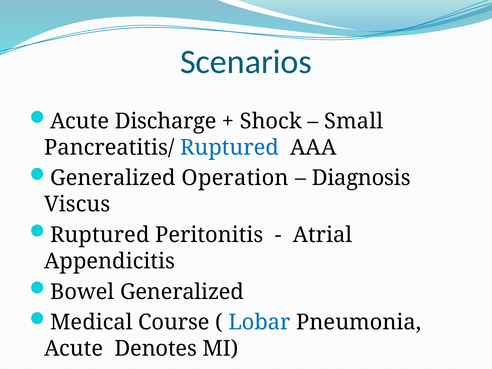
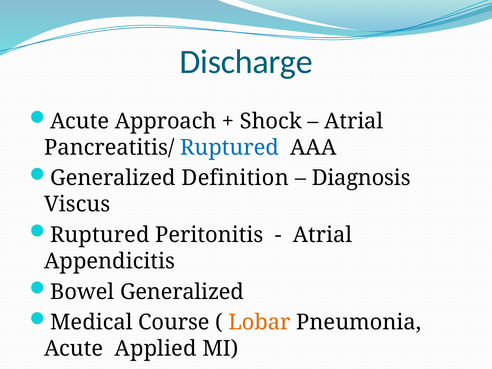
Scenarios: Scenarios -> Discharge (246, 62)
Discharge: Discharge -> Approach (166, 121)
Small: Small -> Atrial (354, 121)
Operation: Operation -> Definition (235, 178)
Lobar colour: blue -> orange (259, 322)
Denotes: Denotes -> Applied (156, 349)
